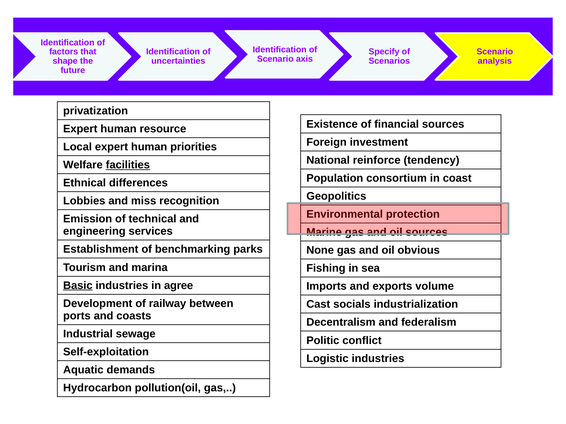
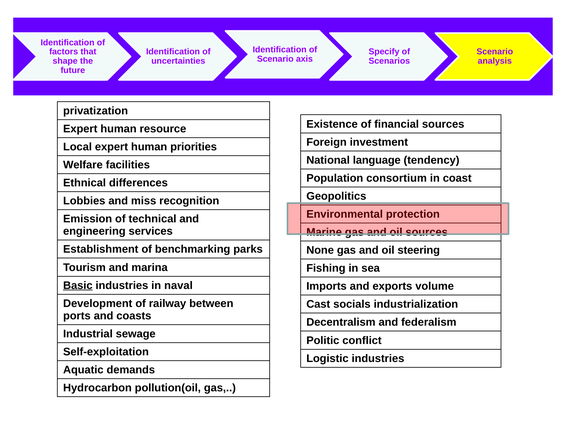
reinforce: reinforce -> language (377, 160)
facilities underline: present -> none (128, 165)
obvious: obvious -> steering (419, 251)
agree: agree -> naval (178, 286)
